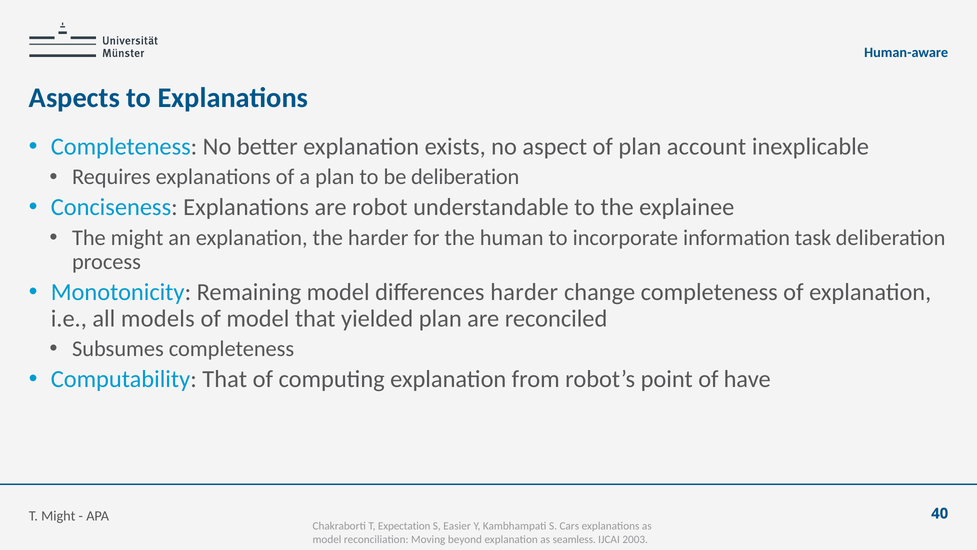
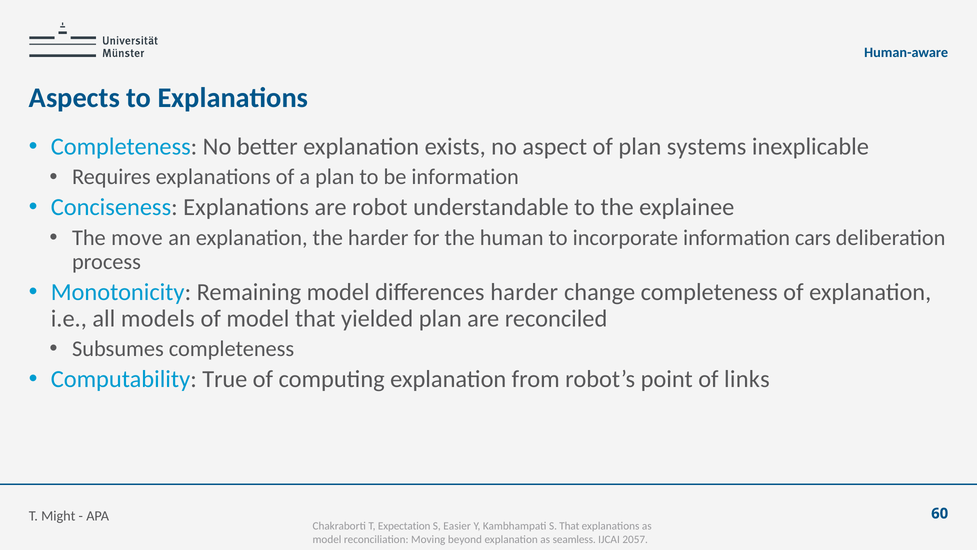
account: account -> systems (707, 146)
be deliberation: deliberation -> information (465, 177)
The might: might -> move (137, 237)
task: task -> cars (813, 237)
Computability That: That -> True (225, 379)
have: have -> links (747, 379)
40: 40 -> 60 (940, 513)
S Cars: Cars -> That (569, 526)
2003: 2003 -> 2057 (635, 539)
